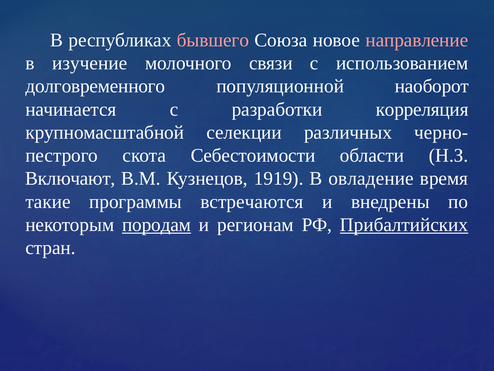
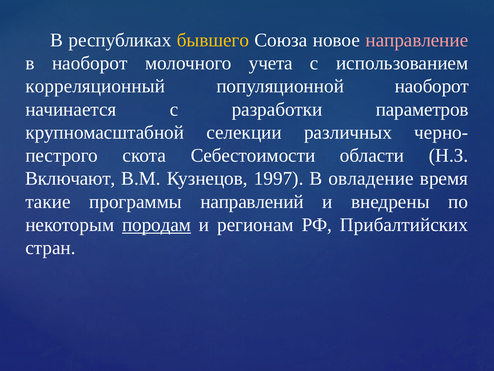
бывшего colour: pink -> yellow (213, 40)
в изучение: изучение -> наоборот (90, 63)
связи: связи -> учета (271, 63)
долговременного: долговременного -> корреляционный (95, 86)
корреляция: корреляция -> параметров (422, 109)
1919: 1919 -> 1997 (279, 178)
встречаются: встречаются -> направлений (252, 201)
Прибалтийских underline: present -> none (404, 225)
